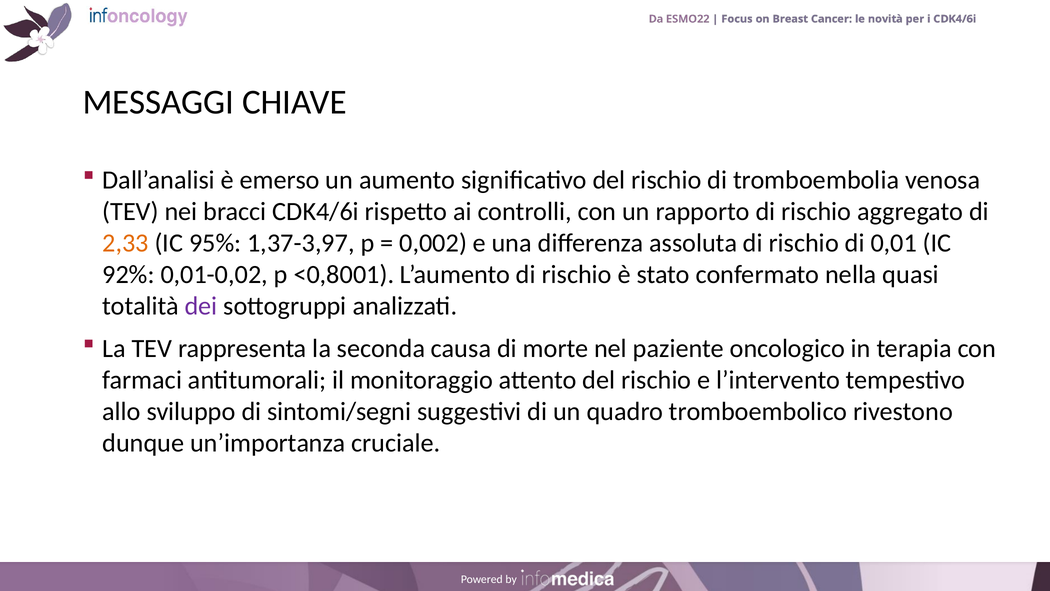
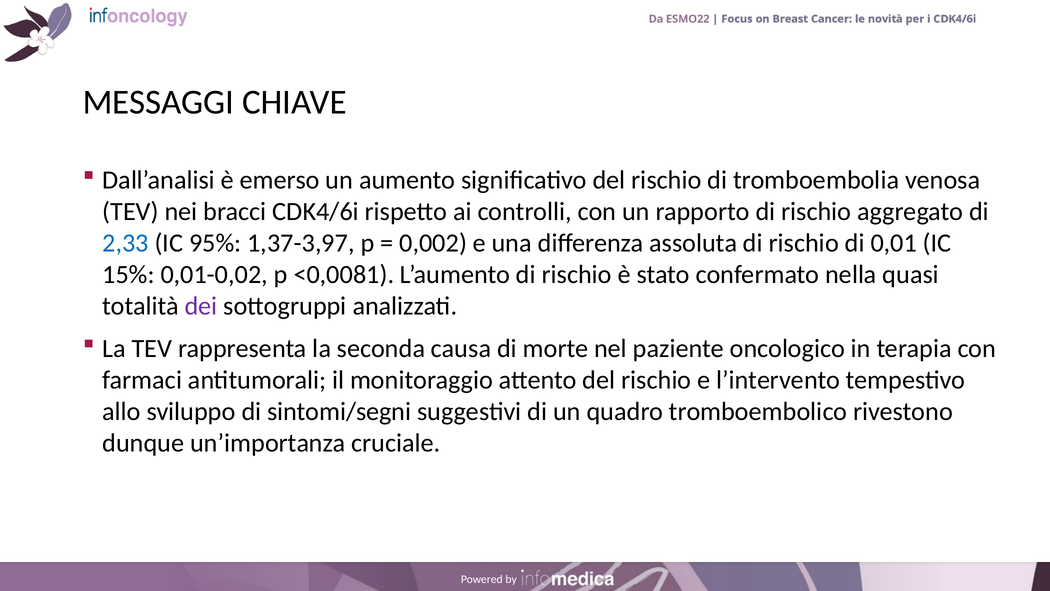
2,33 colour: orange -> blue (126, 243)
92%: 92% -> 15% (129, 275)
<0,8001: <0,8001 -> <0,0081 (344, 275)
